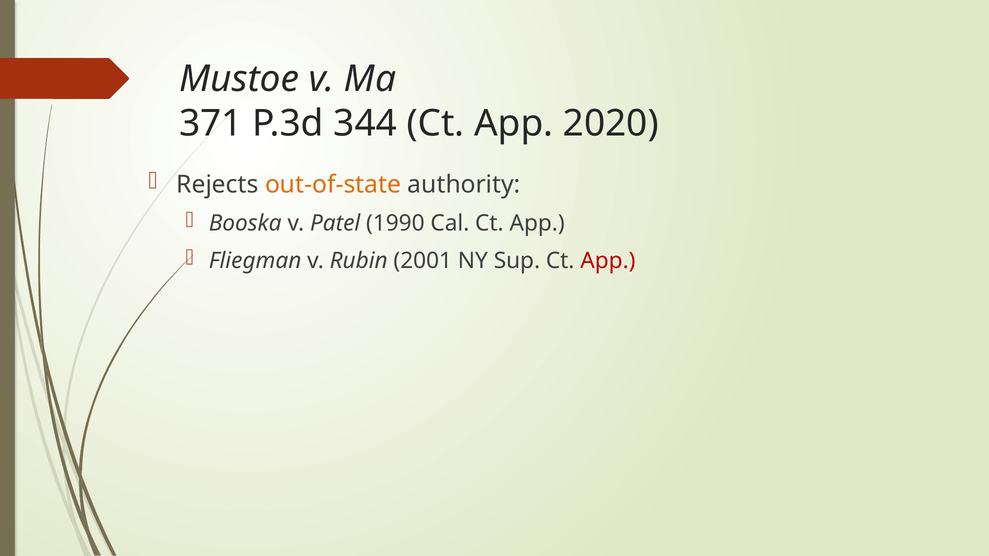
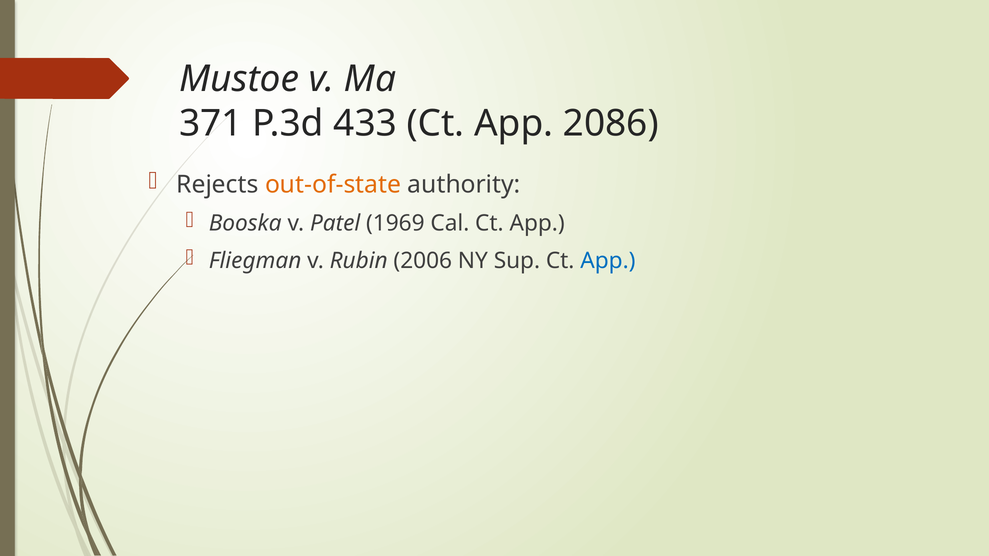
344: 344 -> 433 (365, 124)
2020: 2020 -> 2086 (611, 124)
1990: 1990 -> 1969 (395, 223)
2001: 2001 -> 2006 (423, 261)
App colour: red -> blue (608, 261)
